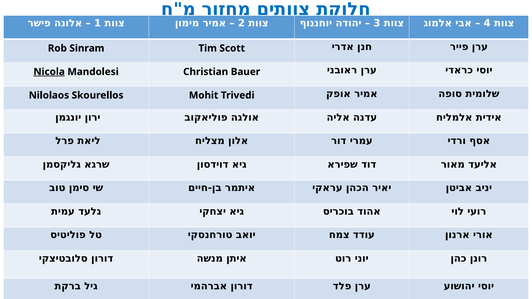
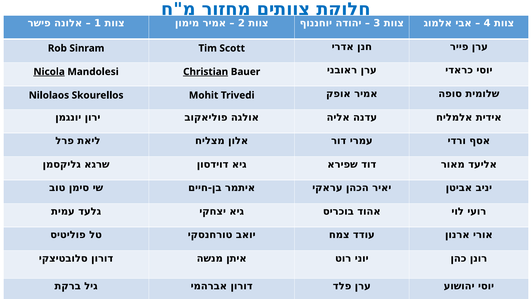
Christian underline: none -> present (206, 72)
